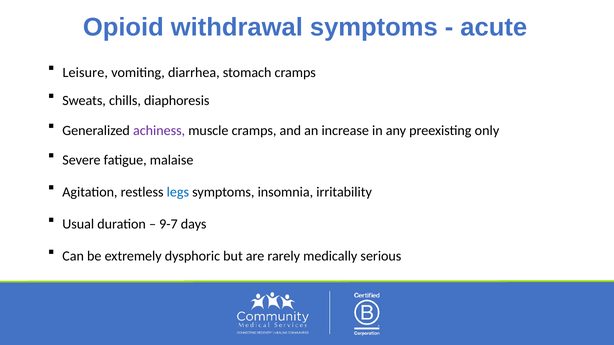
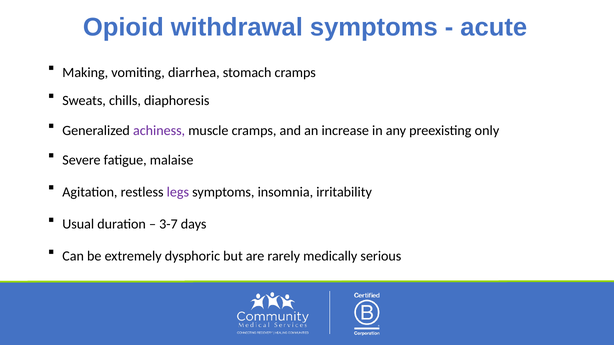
Leisure: Leisure -> Making (85, 73)
legs colour: blue -> purple (178, 192)
9-7: 9-7 -> 3-7 (168, 224)
